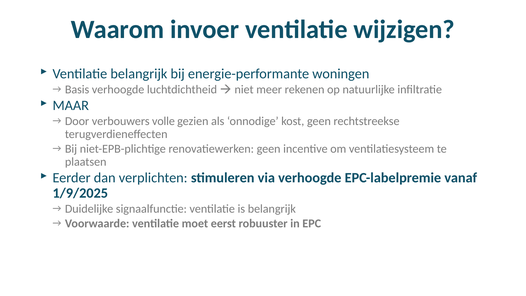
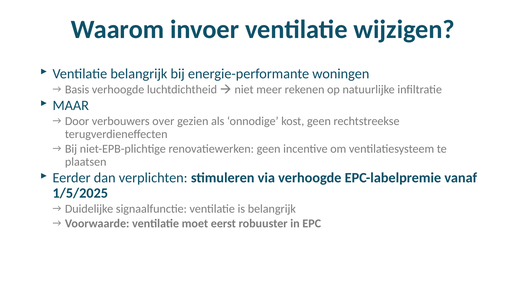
volle: volle -> over (163, 121)
1/9/2025: 1/9/2025 -> 1/5/2025 (80, 193)
